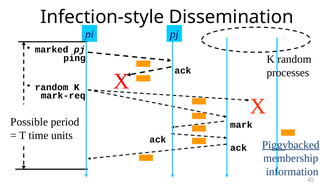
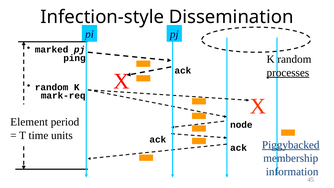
processes underline: none -> present (288, 73)
Possible: Possible -> Element (29, 122)
mark: mark -> node (241, 125)
